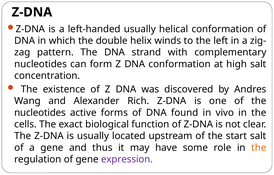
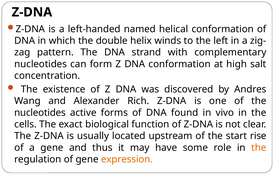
left-handed usually: usually -> named (140, 29)
start salt: salt -> rise (258, 136)
expression colour: purple -> orange (127, 159)
